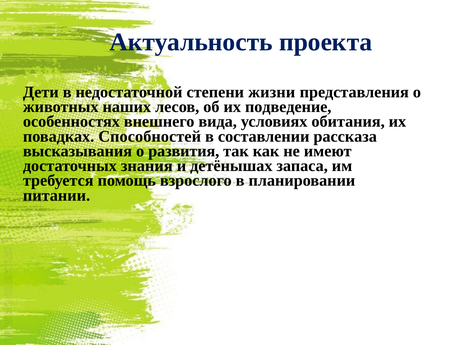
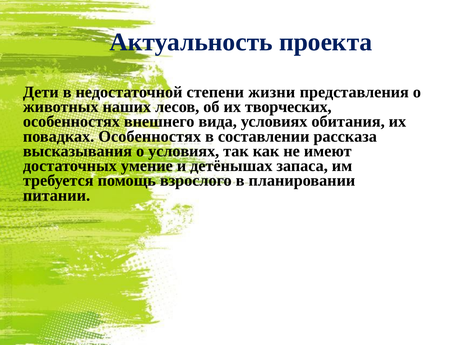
подведение: подведение -> творческих (288, 107)
повадках Способностей: Способностей -> Особенностях (150, 136)
о развития: развития -> условиях (184, 151)
знания: знания -> умение (147, 166)
